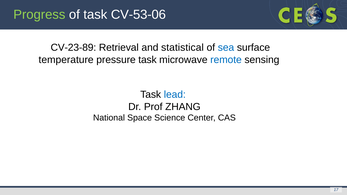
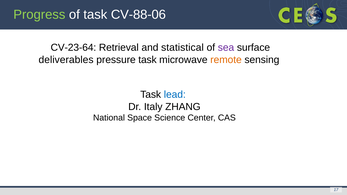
CV-53-06: CV-53-06 -> CV-88-06 (138, 15)
CV-23-89: CV-23-89 -> CV-23-64 (73, 48)
sea colour: blue -> purple (226, 48)
temperature: temperature -> deliverables (66, 60)
remote colour: blue -> orange (226, 60)
Prof: Prof -> Italy (153, 107)
